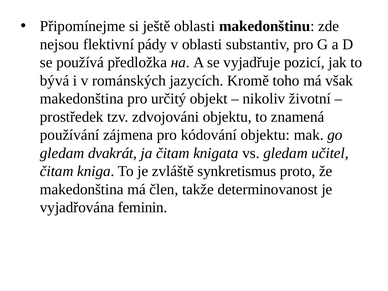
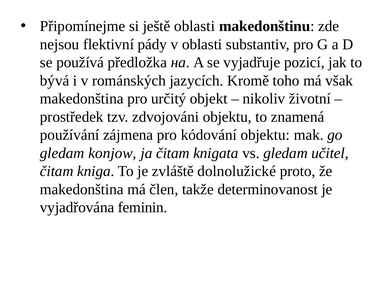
dvakrát: dvakrát -> konjow (112, 153)
synkretismus: synkretismus -> dolnolužické (237, 171)
